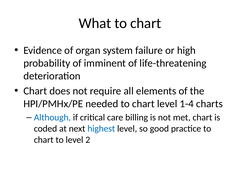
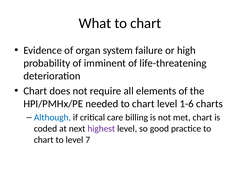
1-4: 1-4 -> 1-6 (187, 104)
highest colour: blue -> purple (101, 129)
2: 2 -> 7 (88, 140)
